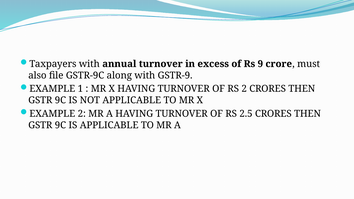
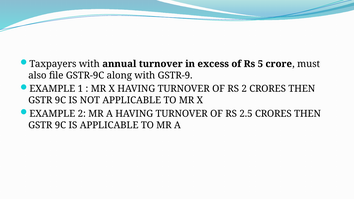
9: 9 -> 5 (260, 64)
